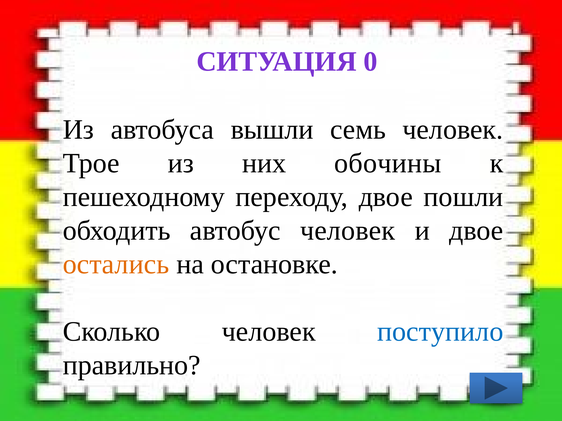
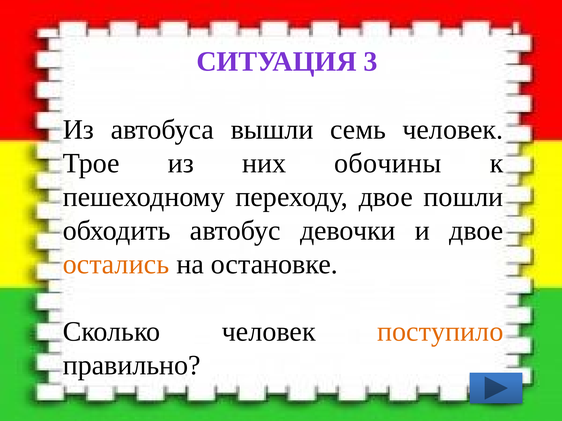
0: 0 -> 3 (371, 62)
автобус человек: человек -> девочки (348, 231)
поступило colour: blue -> orange (440, 332)
